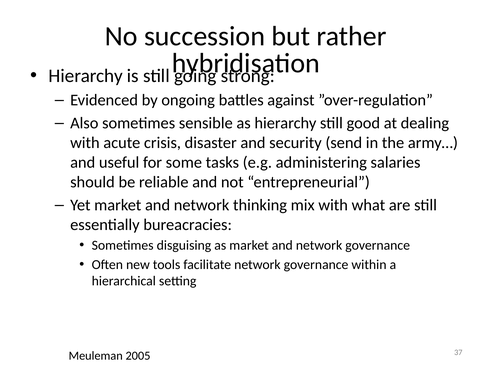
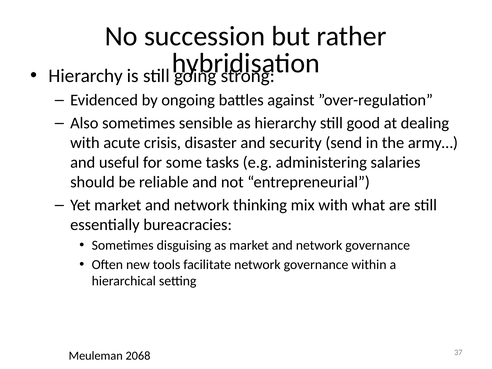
2005: 2005 -> 2068 (138, 356)
